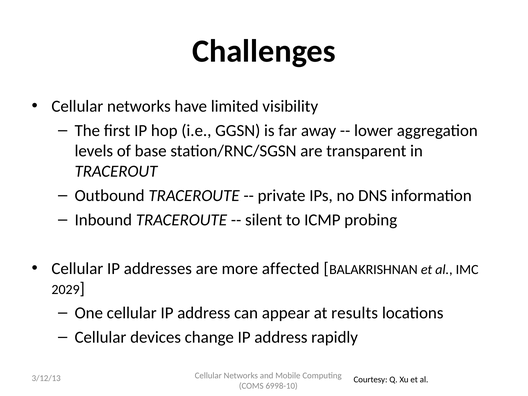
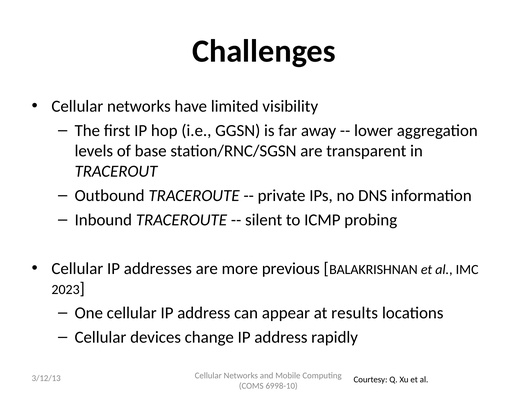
affected: affected -> previous (291, 268)
2029: 2029 -> 2023 (66, 290)
